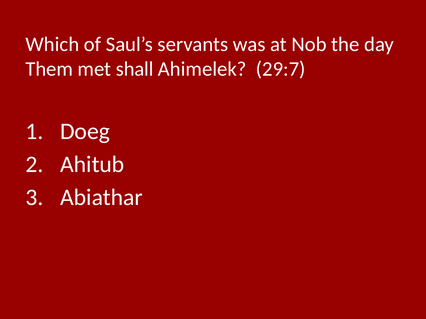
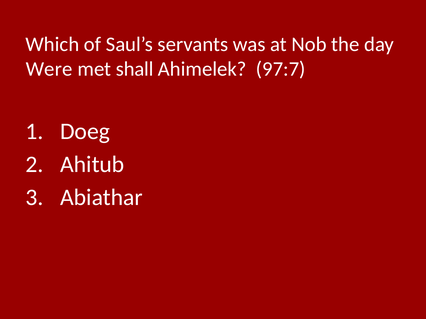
Them: Them -> Were (49, 69)
29:7: 29:7 -> 97:7 (281, 69)
